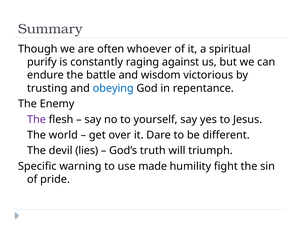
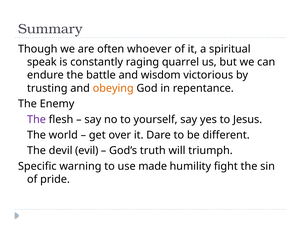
purify: purify -> speak (42, 62)
against: against -> quarrel (180, 62)
obeying colour: blue -> orange (113, 88)
lies: lies -> evil (87, 150)
